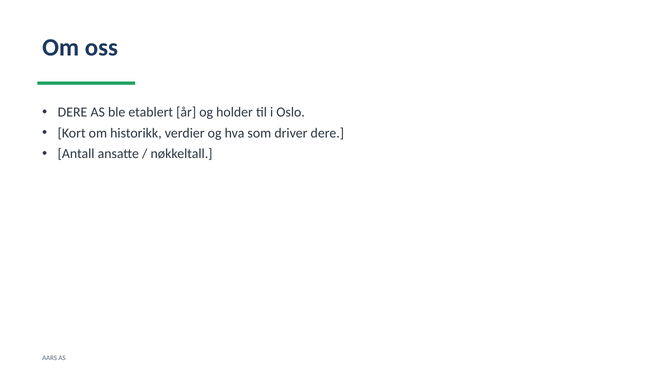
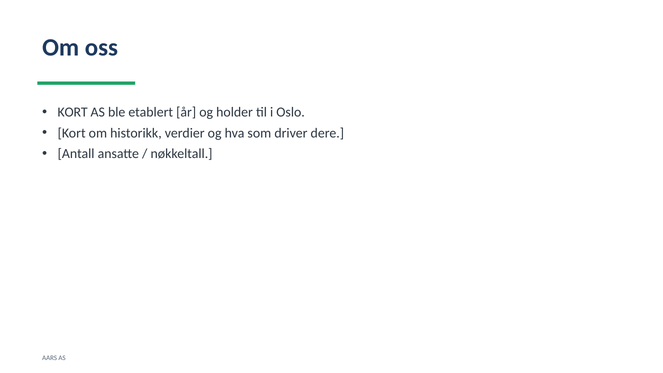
DERE: DERE -> KORT (73, 112)
